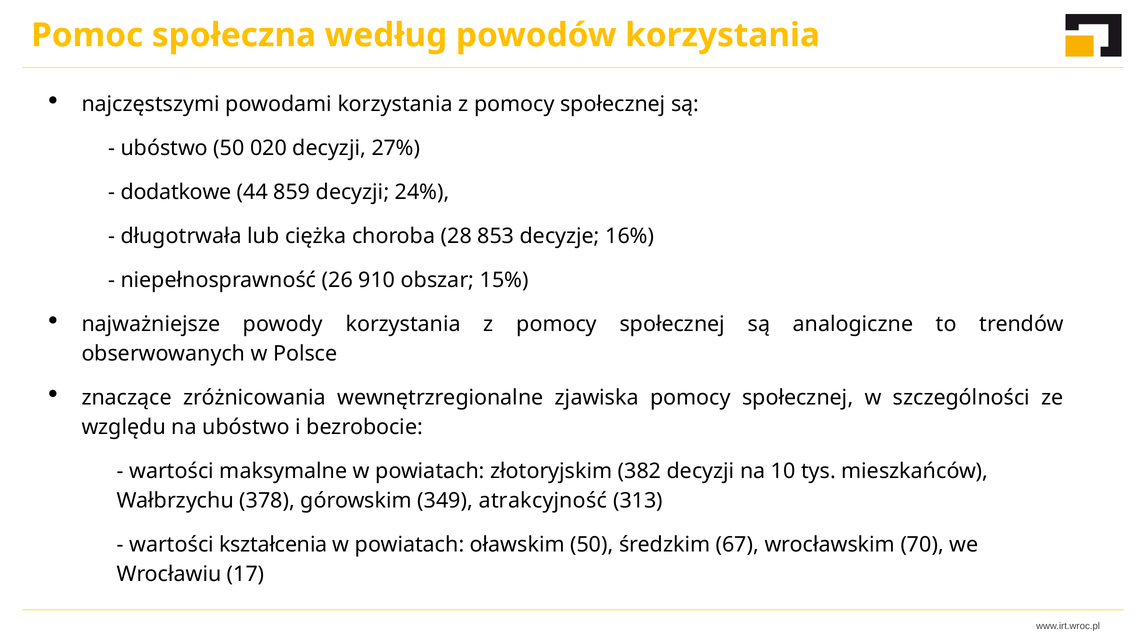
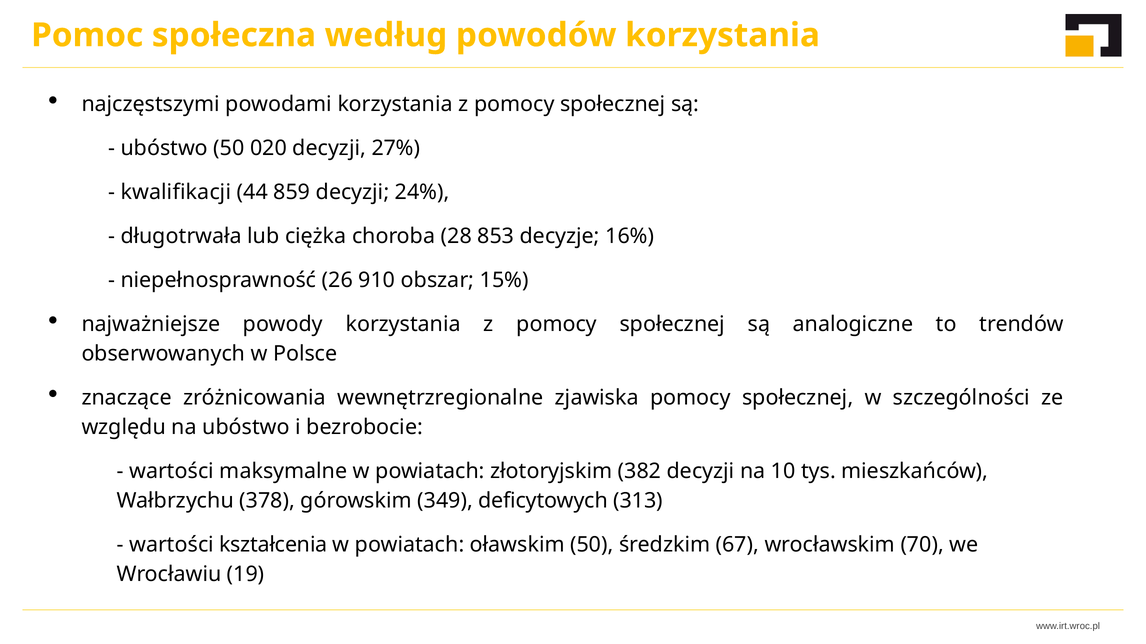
dodatkowe: dodatkowe -> kwalifikacji (176, 192)
atrakcyjność: atrakcyjność -> deficytowych (543, 501)
17: 17 -> 19 (246, 575)
